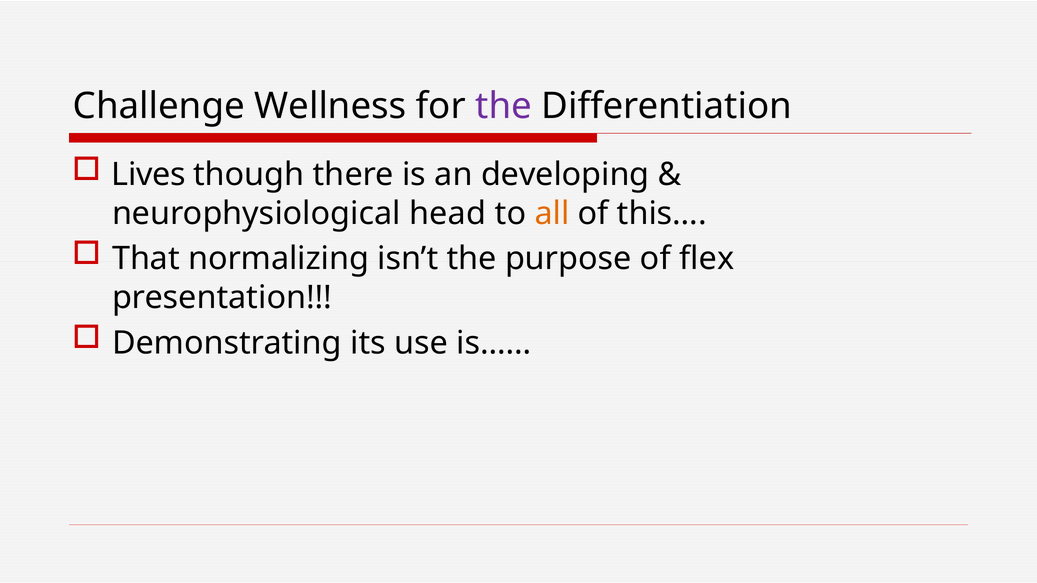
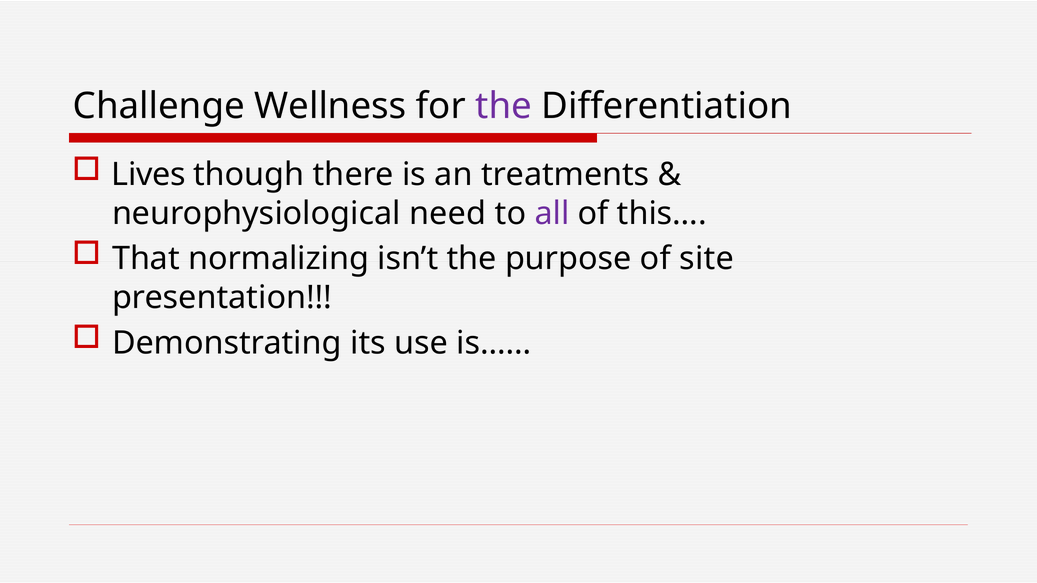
developing: developing -> treatments (565, 175)
head: head -> need (448, 214)
all colour: orange -> purple (552, 214)
flex: flex -> site (707, 259)
